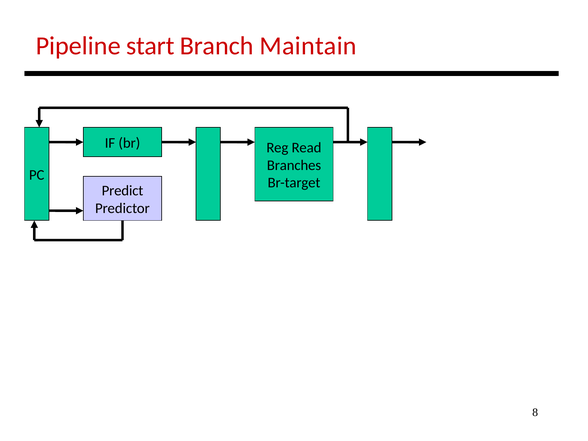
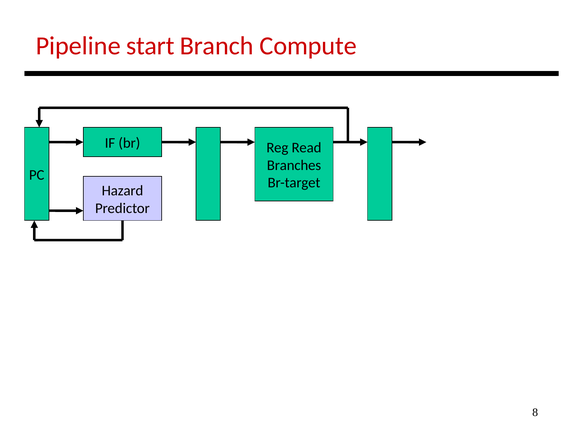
Maintain: Maintain -> Compute (308, 46)
Predict: Predict -> Hazard (122, 191)
